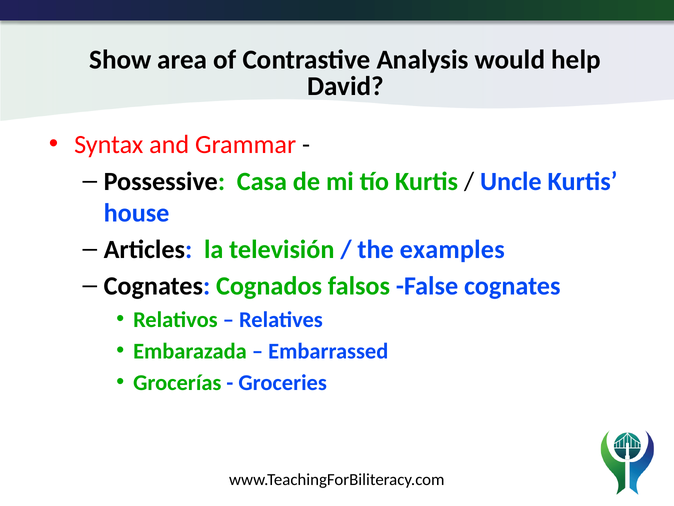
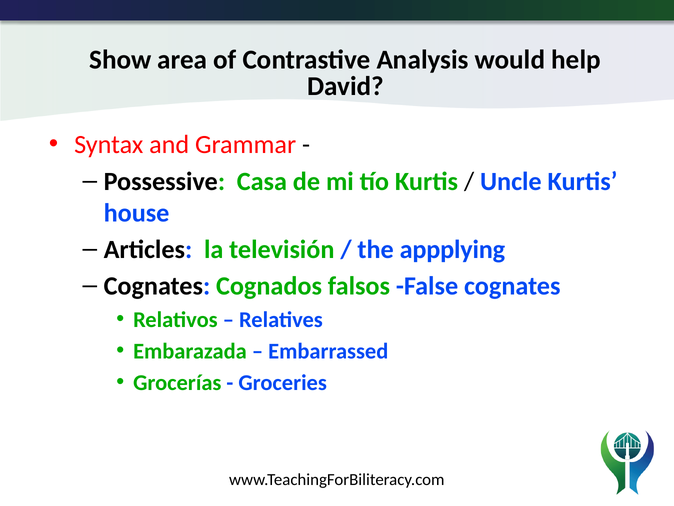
examples: examples -> appplying (452, 249)
